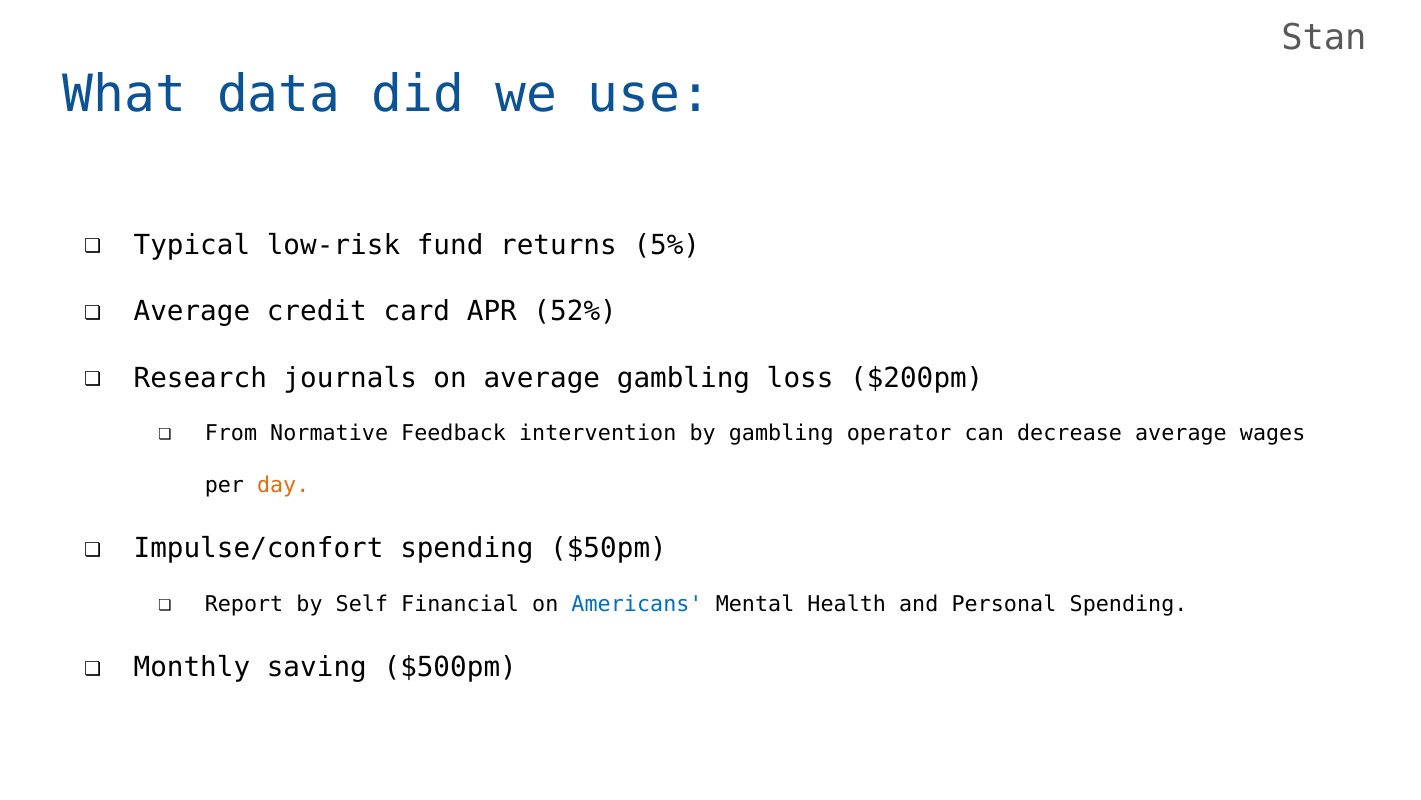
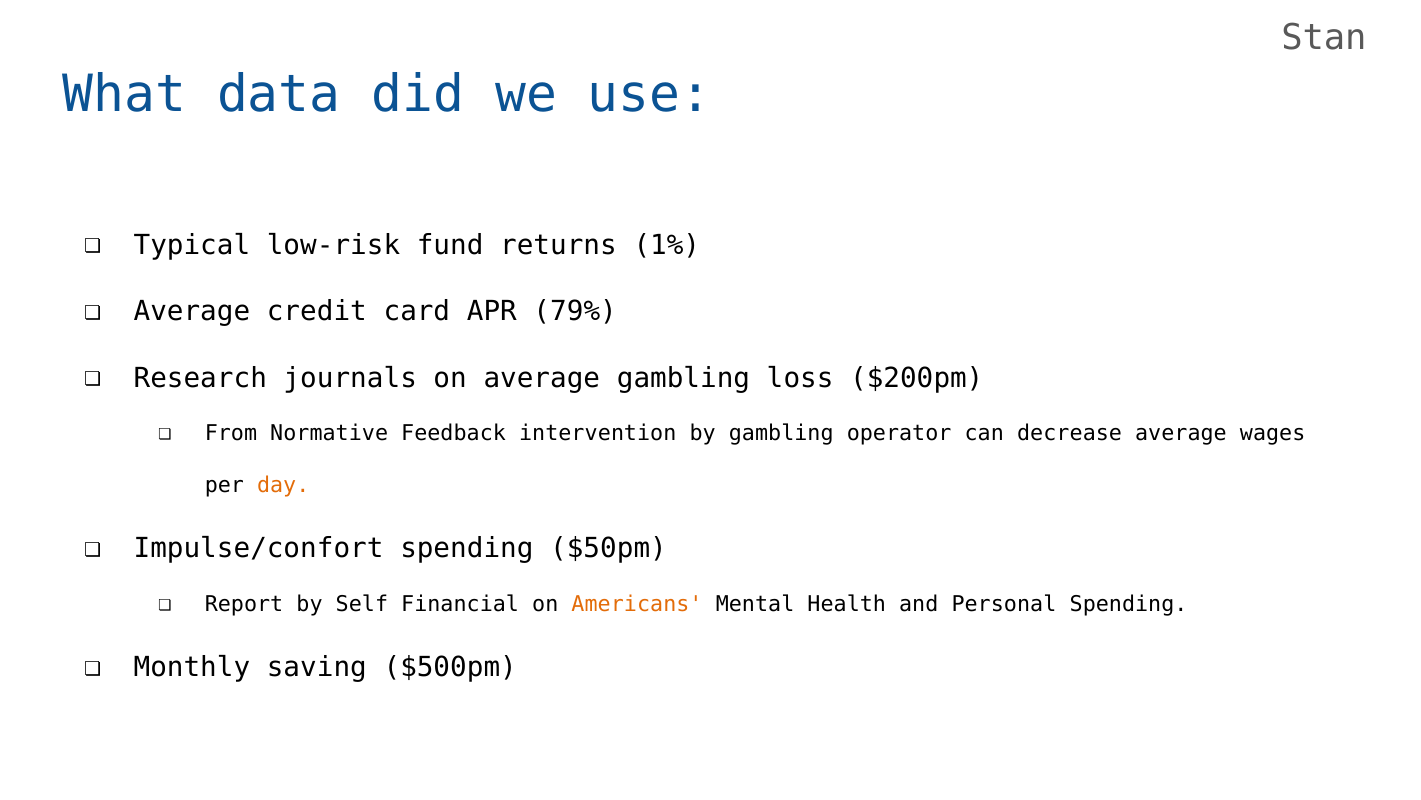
5%: 5% -> 1% (667, 245)
52%: 52% -> 79% (575, 311)
Americans colour: blue -> orange (637, 604)
